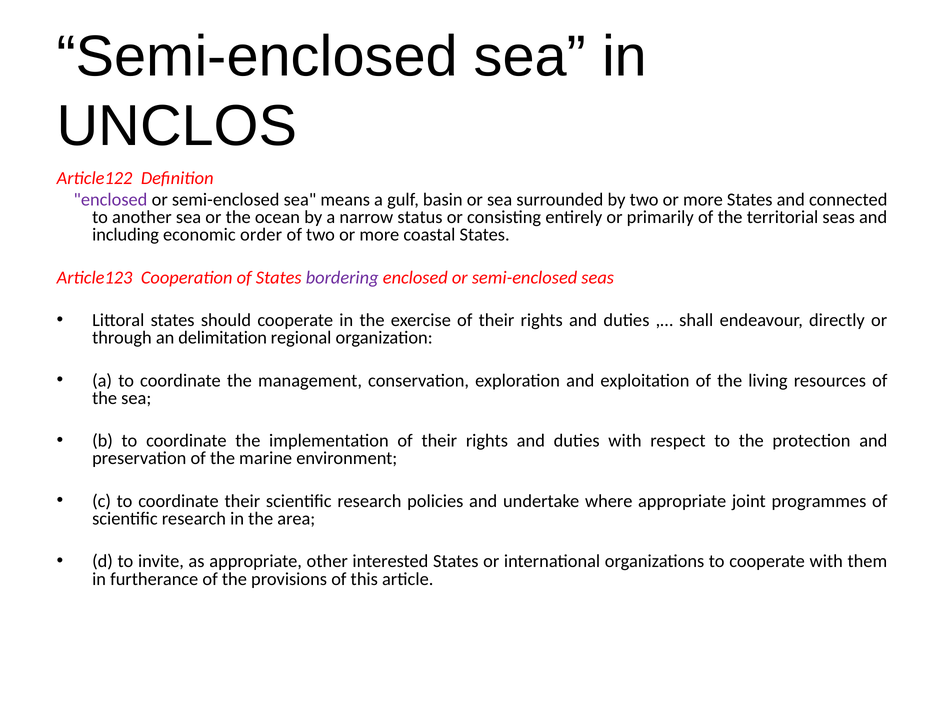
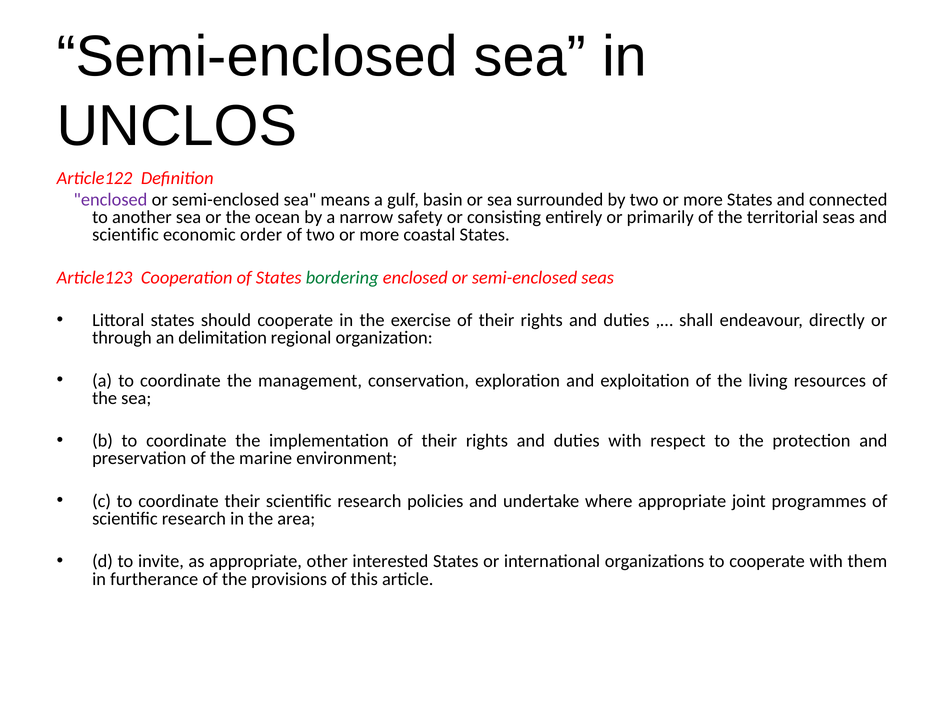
status: status -> safety (420, 217)
including: including -> scientific (125, 235)
bordering colour: purple -> green (342, 277)
